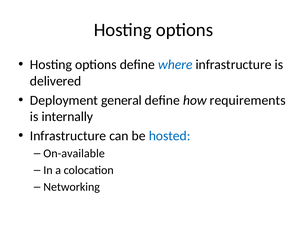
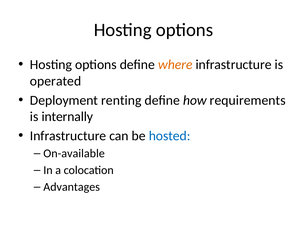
where colour: blue -> orange (175, 64)
delivered: delivered -> operated (56, 81)
general: general -> renting (121, 100)
Networking: Networking -> Advantages (72, 186)
